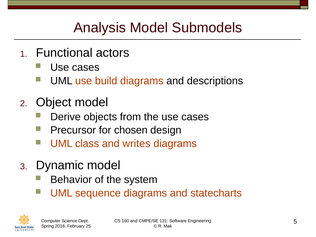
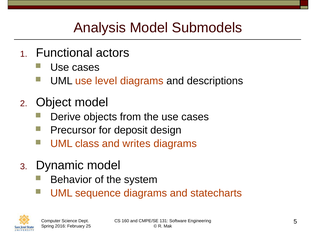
build: build -> level (106, 81)
chosen: chosen -> deposit (131, 130)
